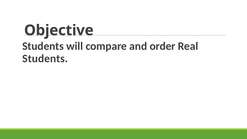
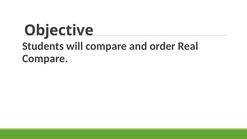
Students: Students -> Compare (45, 58)
